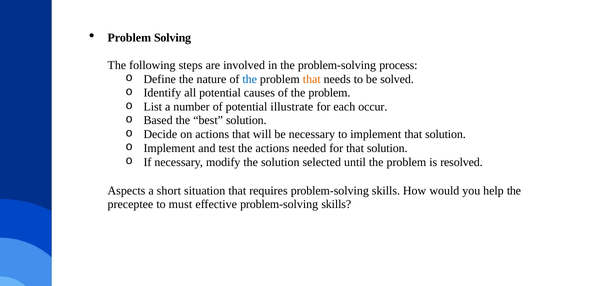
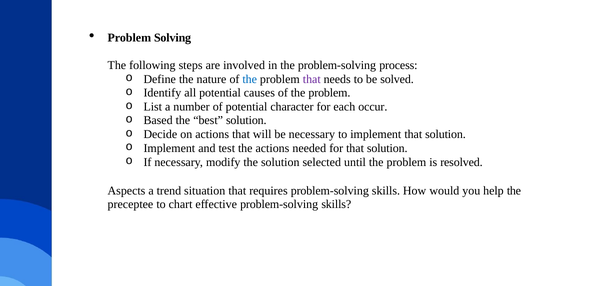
that colour: orange -> purple (312, 79)
illustrate: illustrate -> character (292, 107)
short: short -> trend (169, 190)
must: must -> chart (181, 204)
